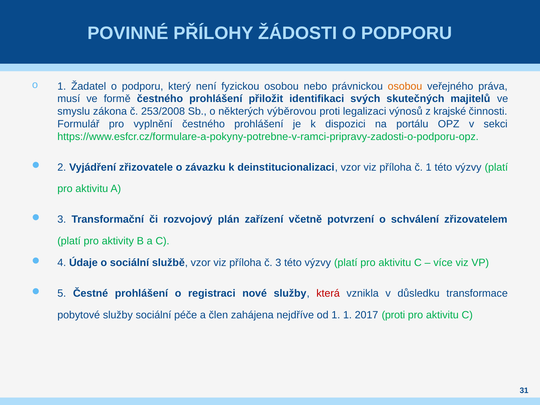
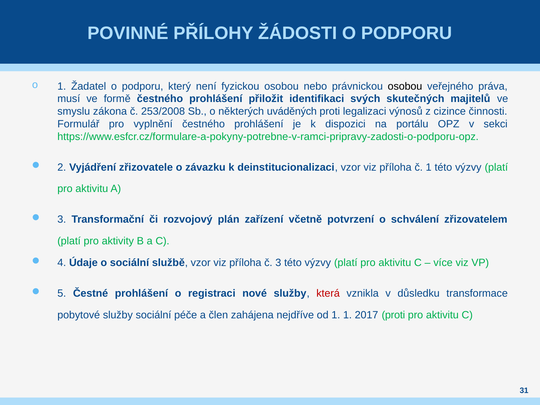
osobou colour: orange -> black (405, 86)
výběrovou: výběrovou -> uváděných (292, 111)
krajské: krajské -> cizince (450, 111)
